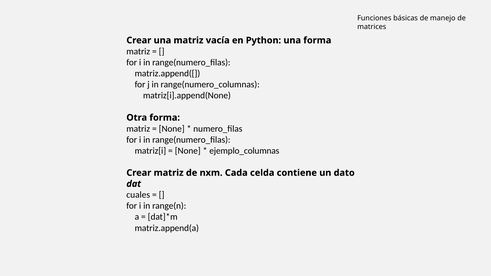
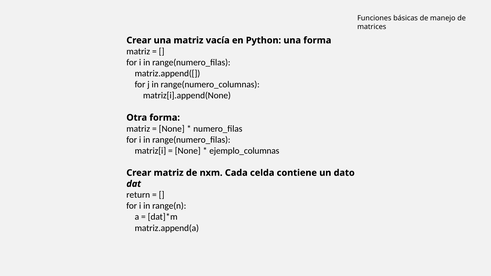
cuales: cuales -> return (138, 195)
